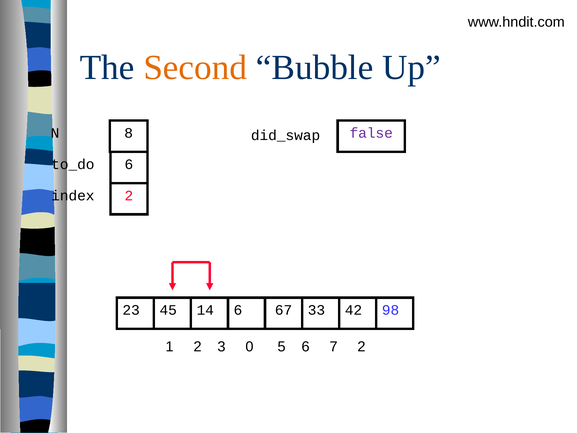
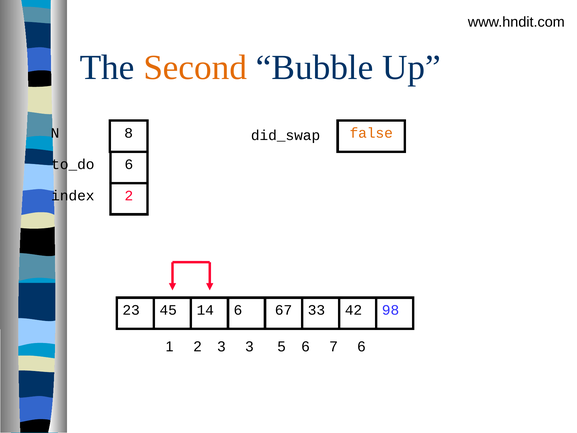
false colour: purple -> orange (371, 133)
3 0: 0 -> 3 (250, 346)
7 2: 2 -> 6 (362, 346)
